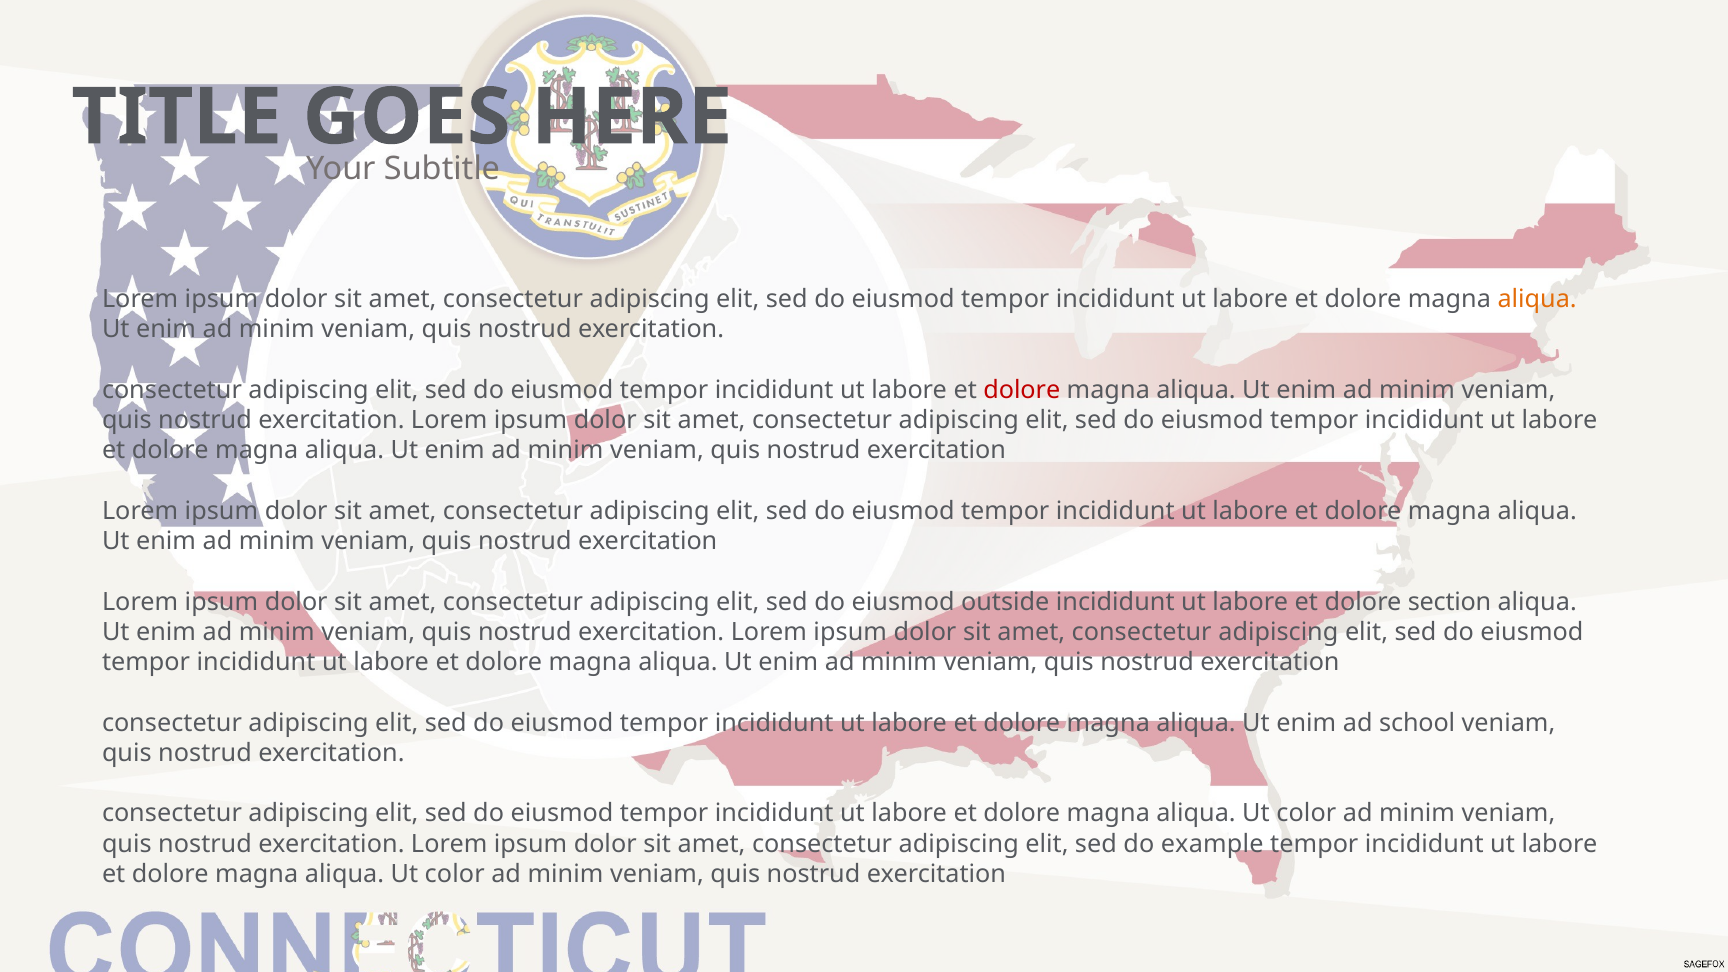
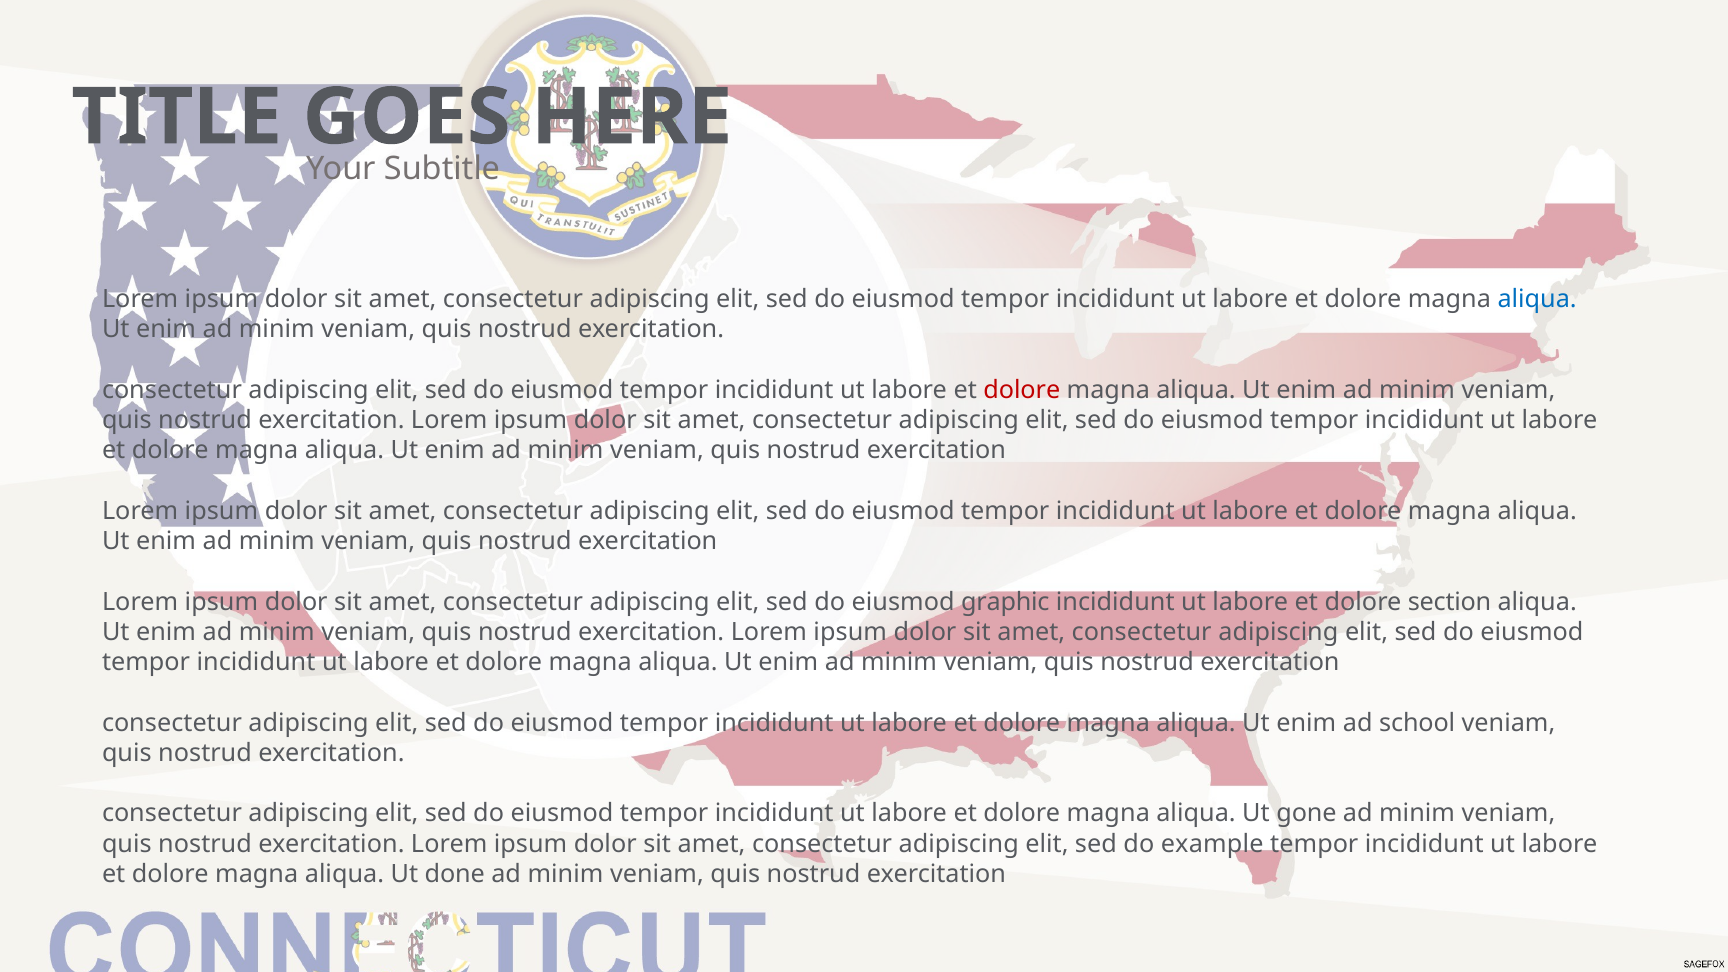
aliqua colour: orange -> blue (1537, 299)
outside: outside -> graphic (1005, 602)
color: color -> gone (1306, 814)
color: color -> done (455, 874)
